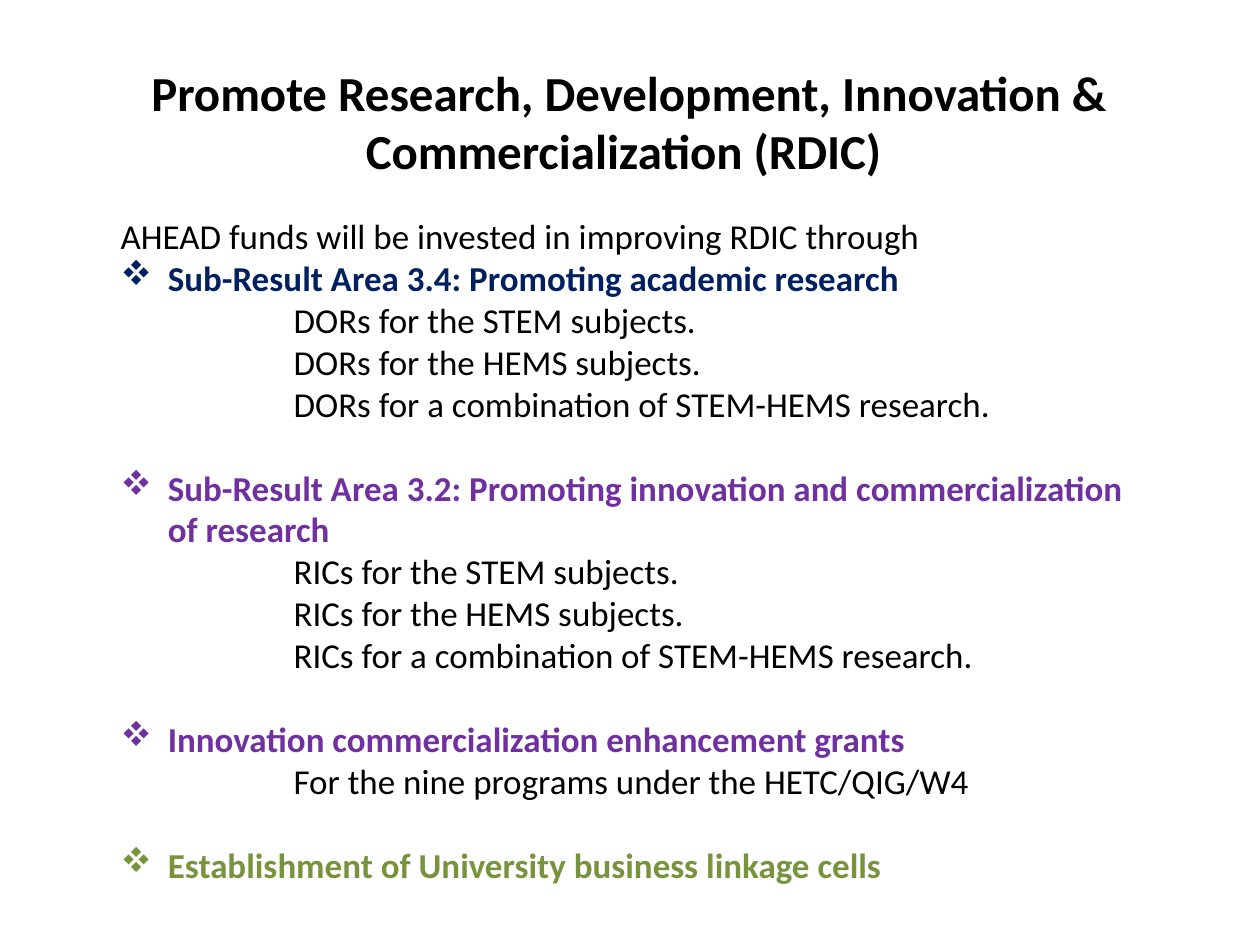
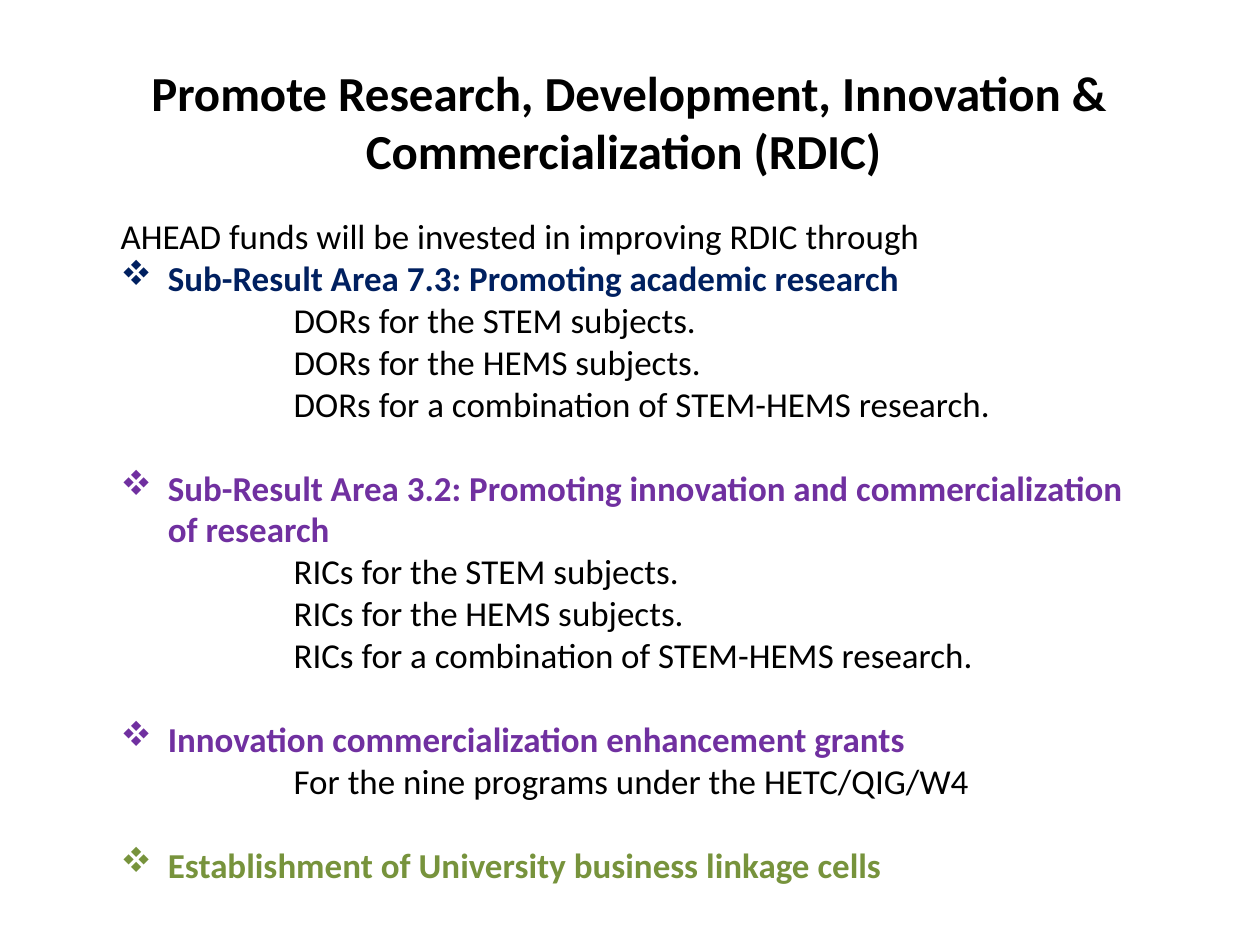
3.4: 3.4 -> 7.3 (434, 280)
